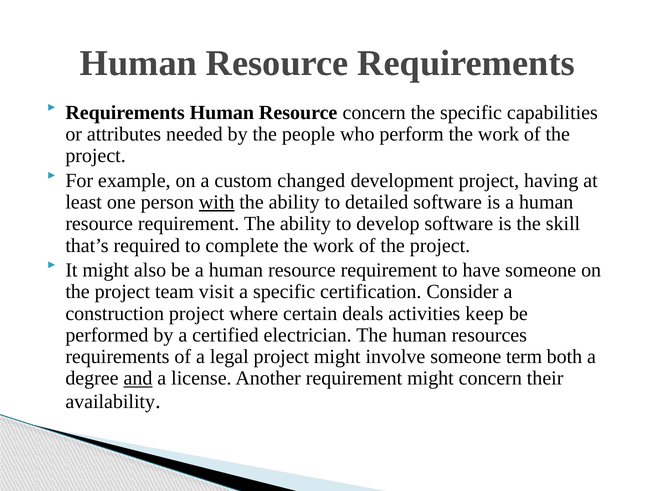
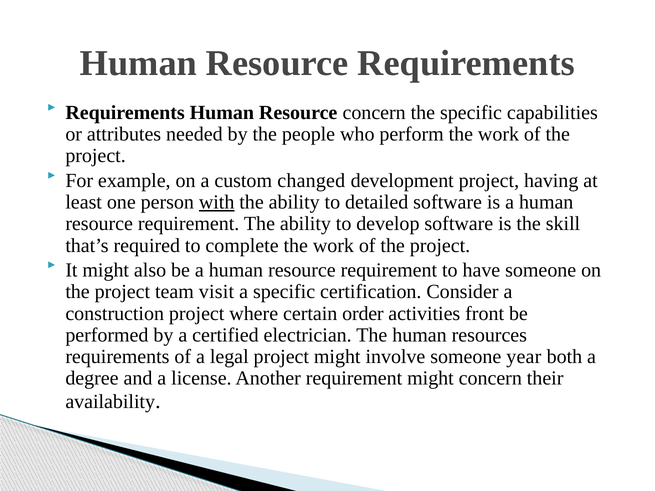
deals: deals -> order (363, 314)
keep: keep -> front (485, 314)
term: term -> year (524, 357)
and underline: present -> none (138, 378)
